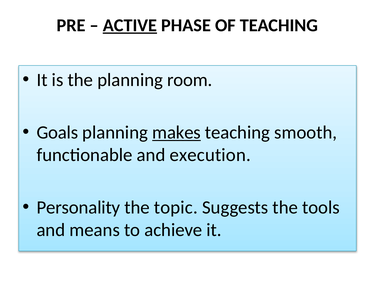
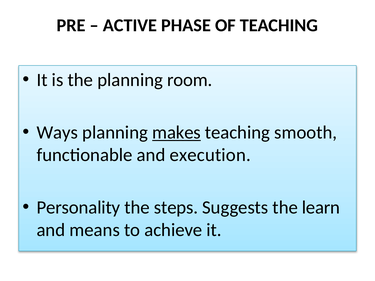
ACTIVE underline: present -> none (130, 25)
Goals: Goals -> Ways (57, 133)
topic: topic -> steps (176, 208)
tools: tools -> learn (321, 208)
